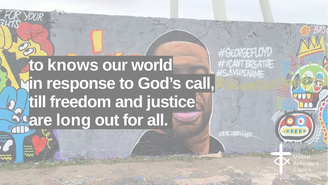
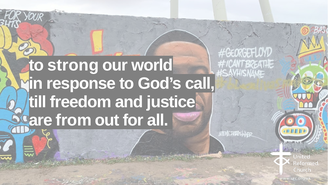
knows: knows -> strong (73, 65)
long: long -> from (74, 120)
